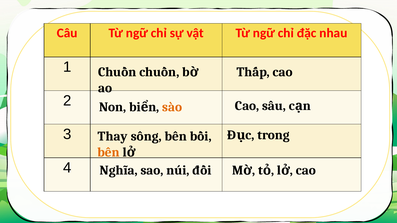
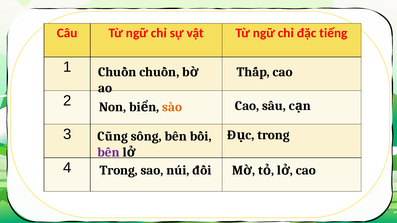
nhau: nhau -> tiếng (333, 33)
Thay: Thay -> Cũng (113, 137)
bên colour: orange -> purple (109, 152)
Nghĩa: Nghĩa -> Trong (119, 171)
